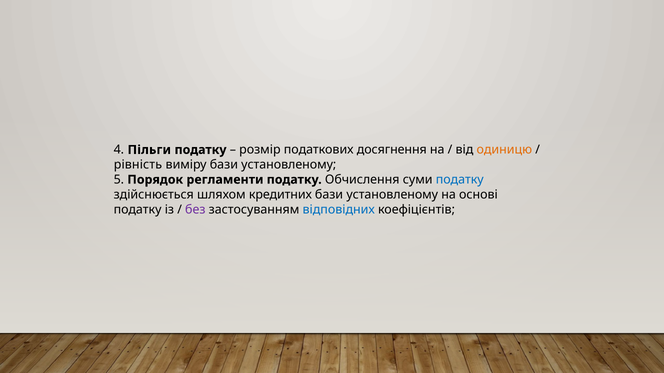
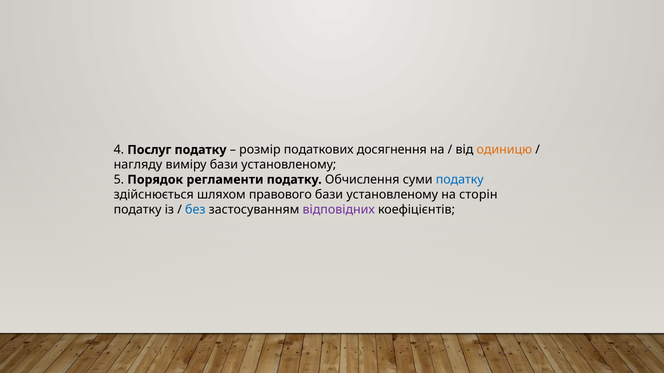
Пільги: Пільги -> Послуг (149, 150)
рівність: рівність -> нагляду (138, 165)
кредитних: кредитних -> правового (280, 195)
основі: основі -> сторін (478, 195)
без colour: purple -> blue (195, 210)
відповідних colour: blue -> purple (339, 210)
